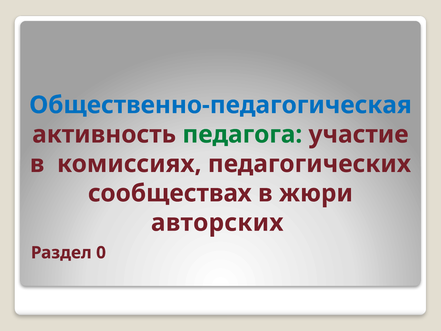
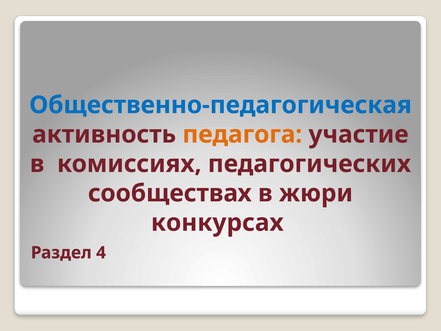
педагога colour: green -> orange (242, 134)
авторских: авторских -> конкурсах (217, 223)
0: 0 -> 4 (101, 252)
